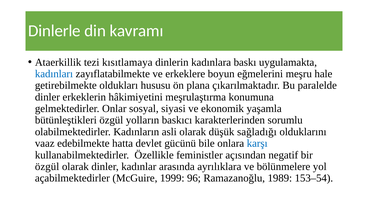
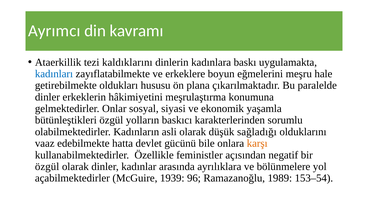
Dinlerle: Dinlerle -> Ayrımcı (54, 31)
kısıtlamaya: kısıtlamaya -> kaldıklarını (127, 62)
karşı colour: blue -> orange (257, 143)
1999: 1999 -> 1939 (172, 178)
